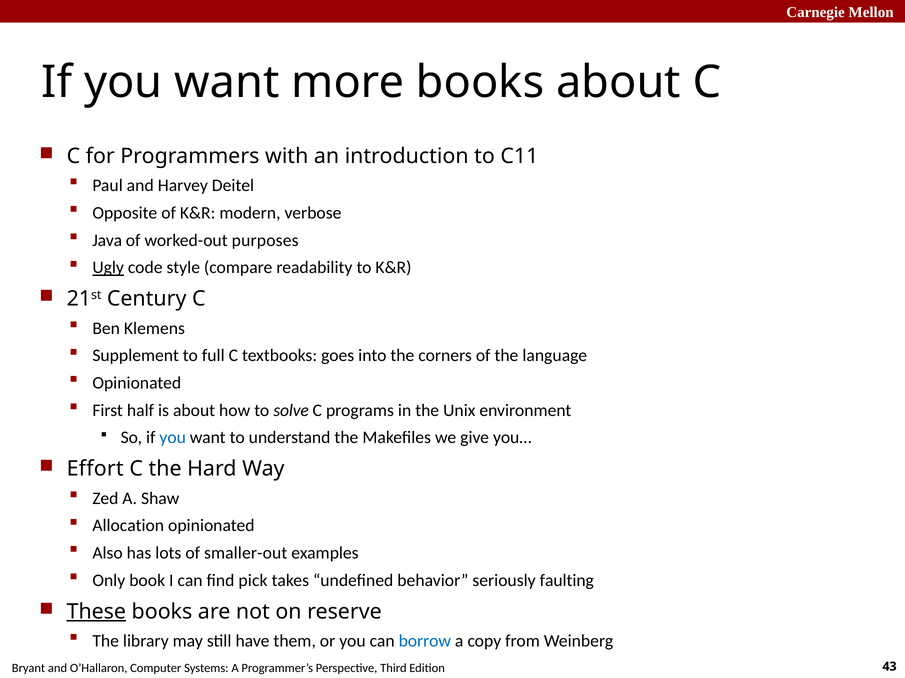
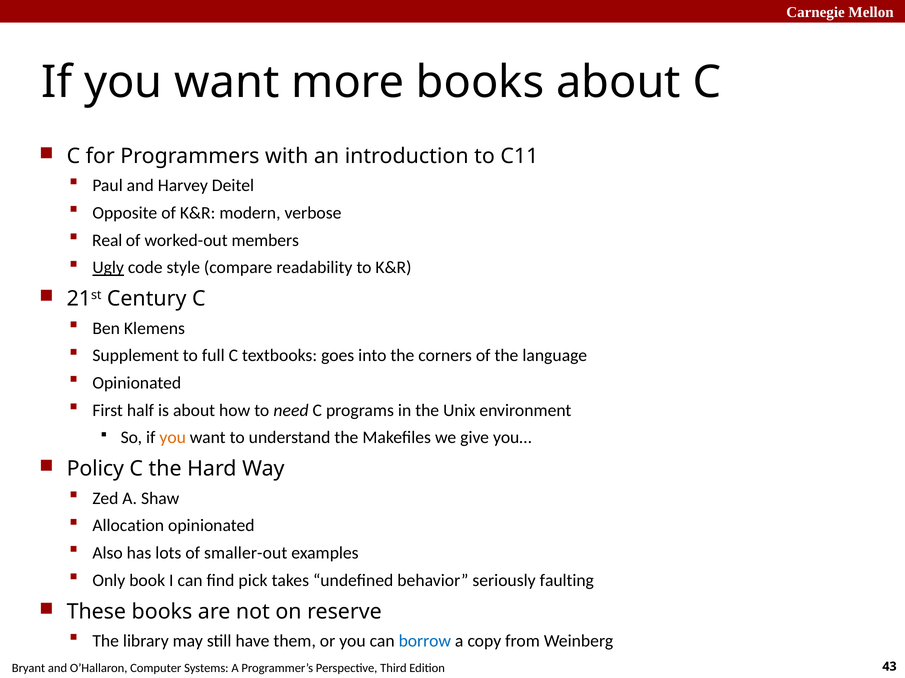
Java: Java -> Real (107, 241)
purposes: purposes -> members (265, 241)
solve: solve -> need (291, 411)
you colour: blue -> orange (173, 438)
Effort: Effort -> Policy (95, 469)
These underline: present -> none (96, 612)
